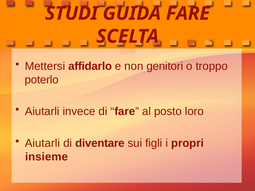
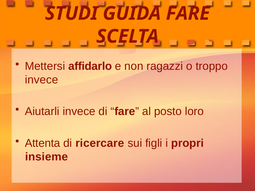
genitori: genitori -> ragazzi (165, 66)
poterlo: poterlo -> invece (42, 80)
Aiutarli: Aiutarli -> Attenta (43, 143)
diventare: diventare -> ricercare (100, 143)
